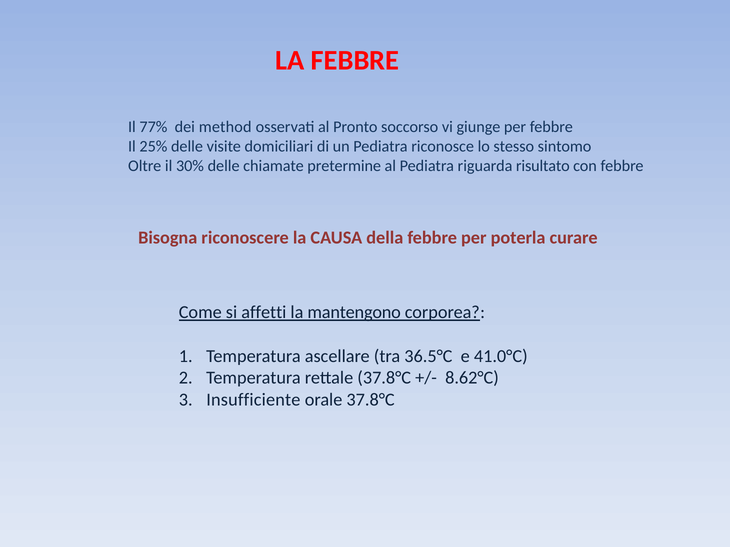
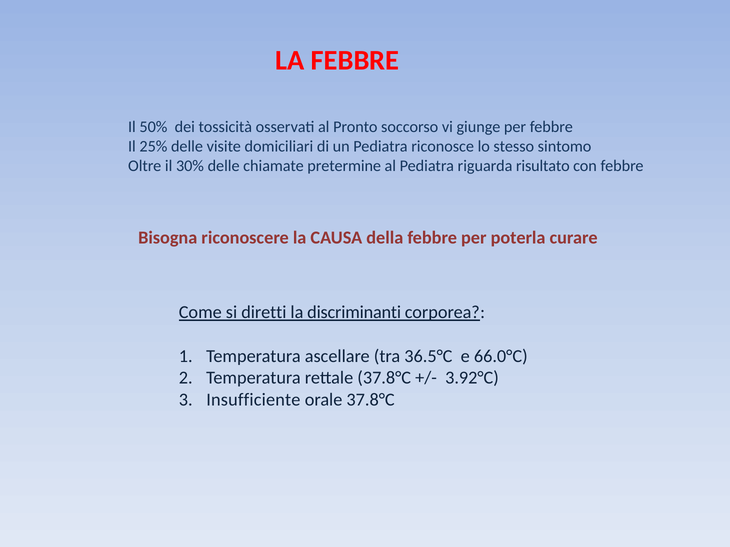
77%: 77% -> 50% (153, 127)
method: method -> tossicità (225, 127)
affetti: affetti -> diretti (264, 313)
mantengono: mantengono -> discriminanti (354, 313)
41.0°C: 41.0°C -> 66.0°C (501, 356)
8.62°C: 8.62°C -> 3.92°C (472, 378)
